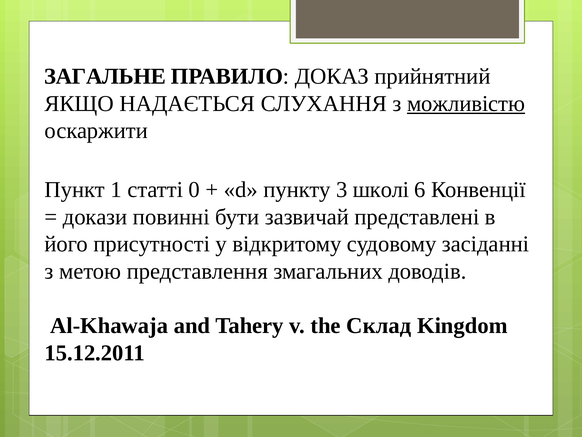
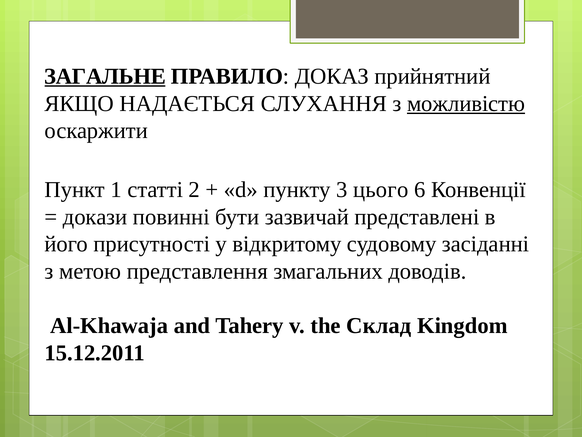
ЗАГАЛЬНЕ underline: none -> present (105, 76)
0: 0 -> 2 (194, 189)
школі: школі -> цього (381, 189)
